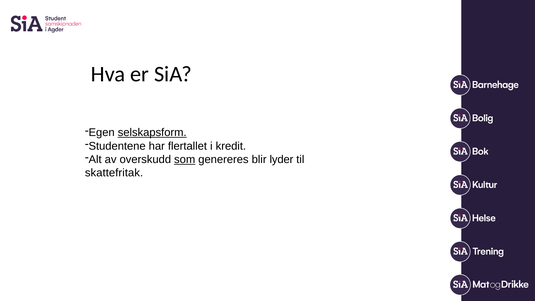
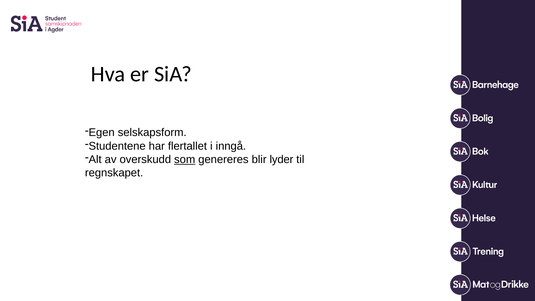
selskapsform underline: present -> none (152, 133)
kredit: kredit -> inngå (231, 146)
skattefritak: skattefritak -> regnskapet (114, 173)
